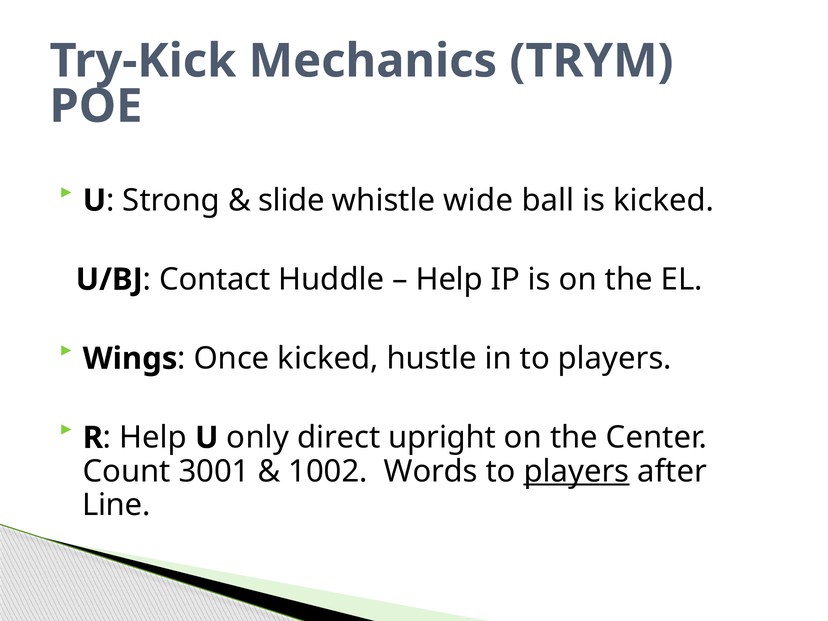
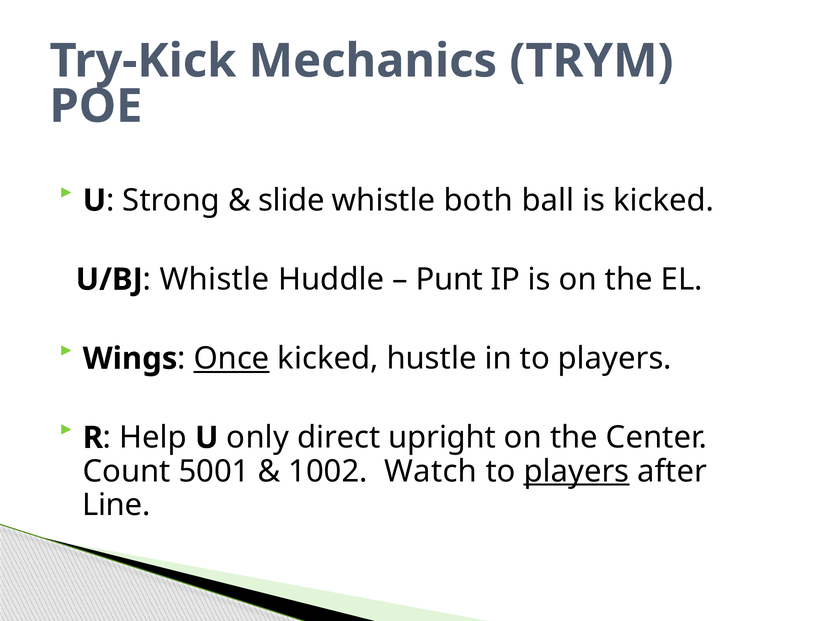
wide: wide -> both (478, 200)
Contact: Contact -> Whistle (215, 280)
Help: Help -> Punt (449, 280)
Once underline: none -> present (232, 359)
3001: 3001 -> 5001 (214, 471)
Words: Words -> Watch (431, 471)
